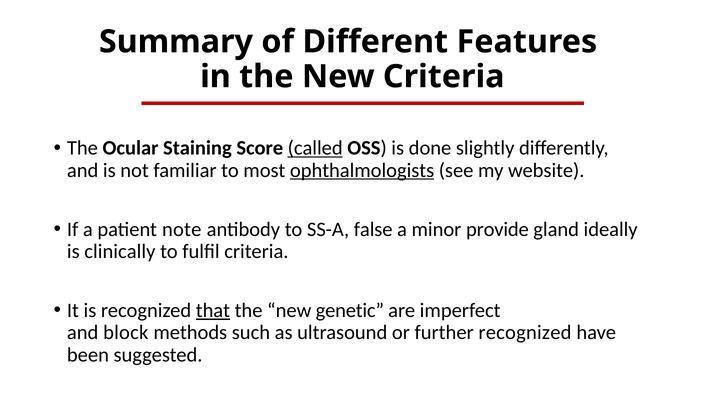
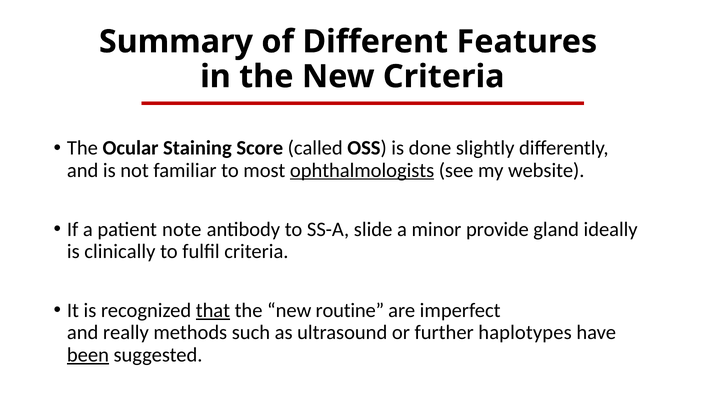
called underline: present -> none (315, 148)
false: false -> slide (373, 230)
genetic: genetic -> routine (350, 311)
block: block -> really (126, 333)
further recognized: recognized -> haplotypes (525, 333)
been underline: none -> present (88, 355)
